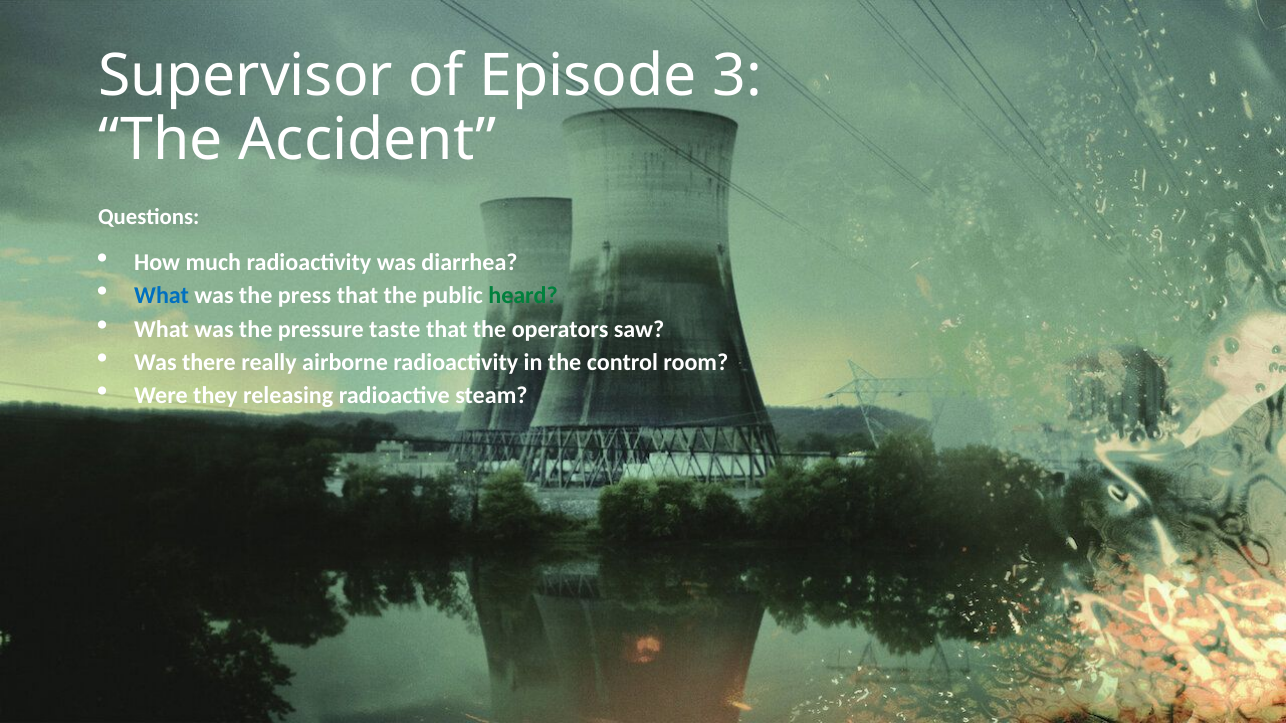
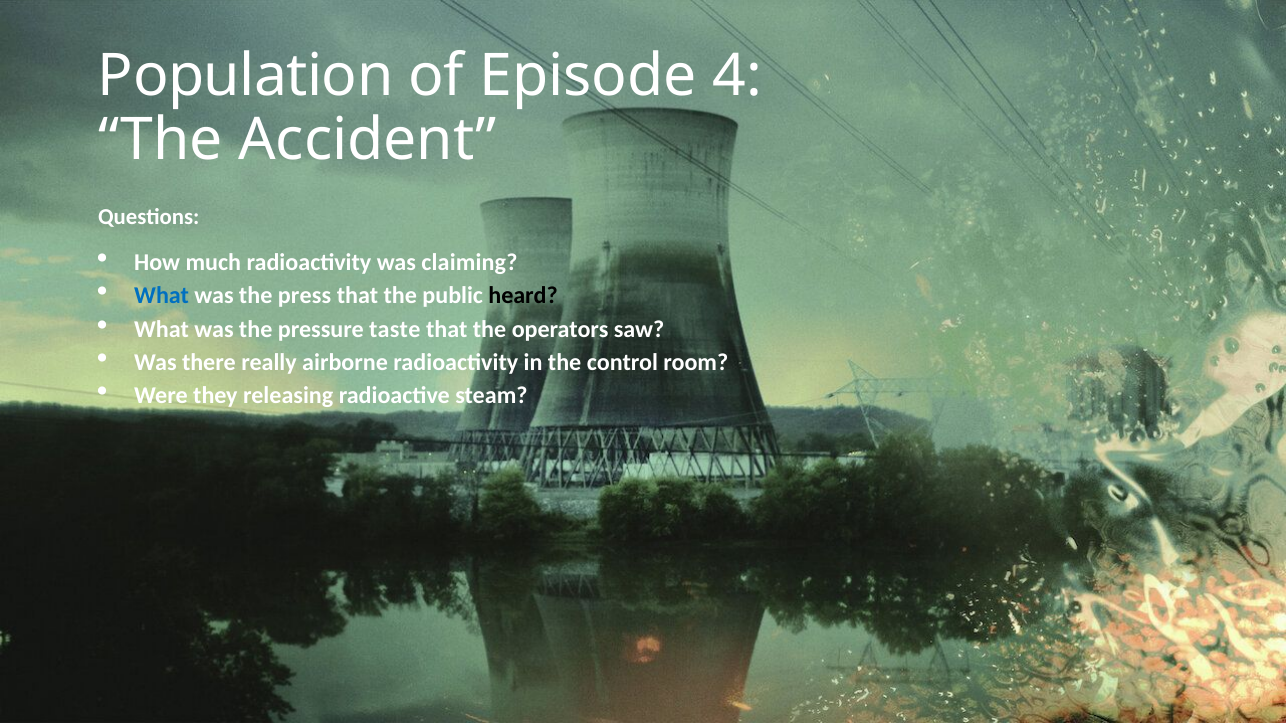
Supervisor: Supervisor -> Population (246, 76)
3: 3 -> 4 (737, 76)
diarrhea: diarrhea -> claiming (469, 263)
heard colour: green -> black (523, 296)
